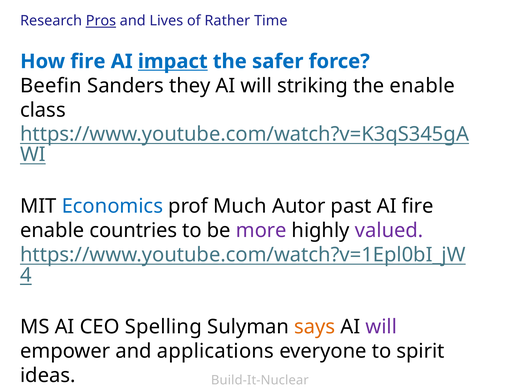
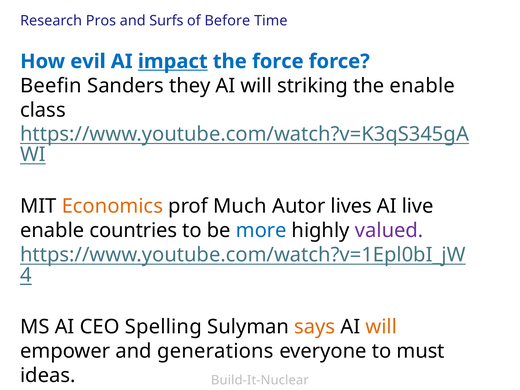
Pros underline: present -> none (101, 21)
Lives: Lives -> Surfs (166, 21)
Rather: Rather -> Before (227, 21)
How fire: fire -> evil (88, 61)
the safer: safer -> force (278, 61)
Economics colour: blue -> orange (112, 206)
past: past -> lives (351, 206)
AI fire: fire -> live (418, 206)
more colour: purple -> blue (261, 231)
will colour: purple -> orange (381, 327)
applications: applications -> generations (215, 351)
spirit: spirit -> must (421, 351)
